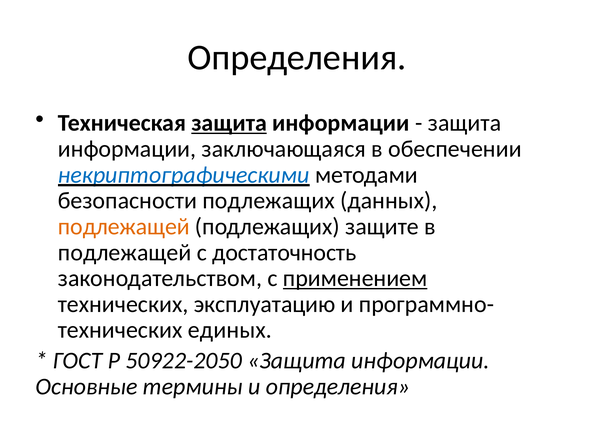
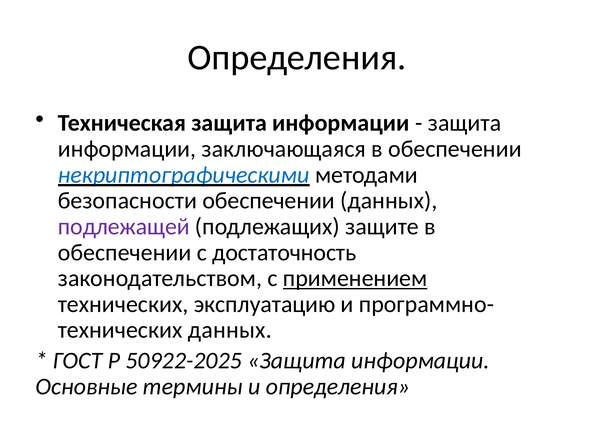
защита underline: present -> none (229, 123)
безопасности подлежащих: подлежащих -> обеспечении (269, 200)
подлежащей colour: orange -> purple (124, 226)
подлежащей: подлежащей -> обеспечении (125, 252)
технических единых: единых -> данных (230, 330)
50922-2050: 50922-2050 -> 50922-2025 (184, 360)
